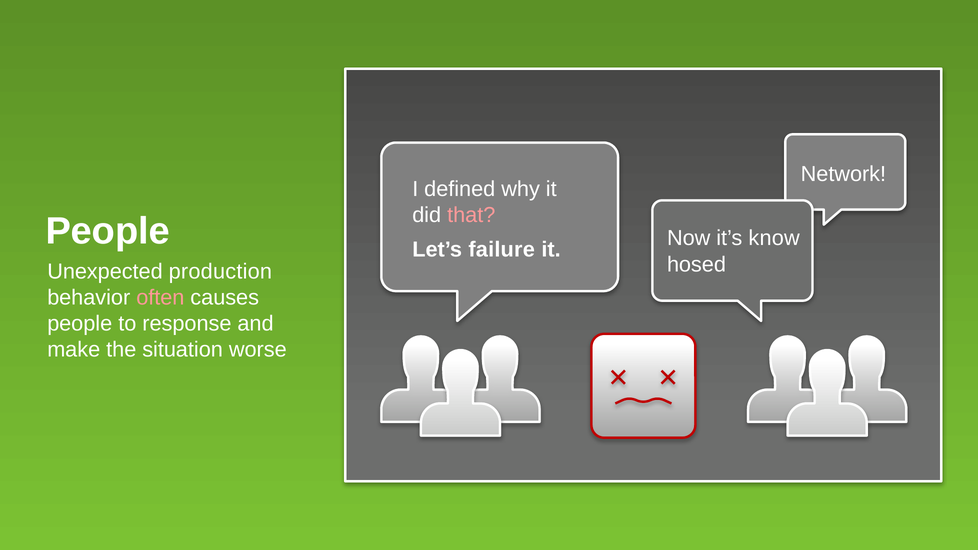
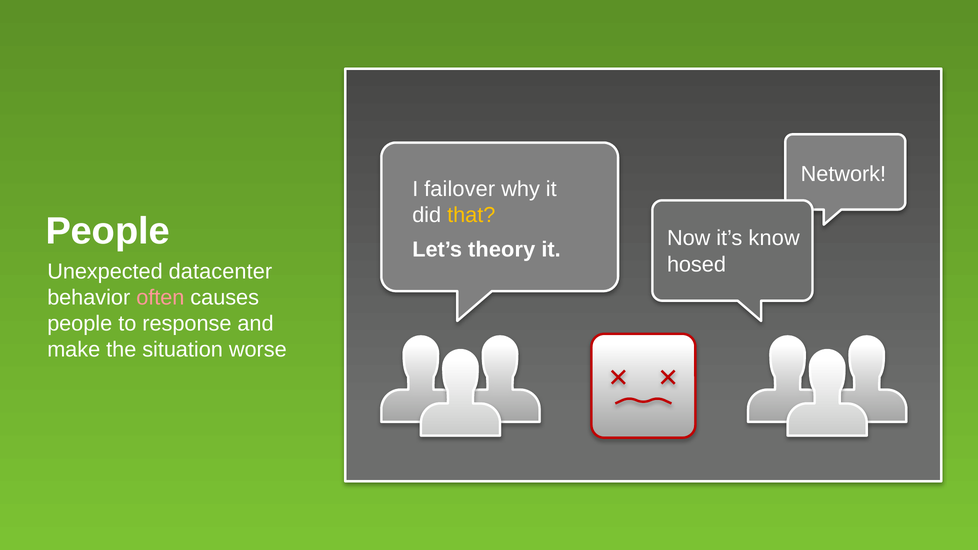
defined: defined -> failover (460, 189)
that colour: pink -> yellow (471, 215)
failure: failure -> theory (502, 250)
production: production -> datacenter (220, 272)
